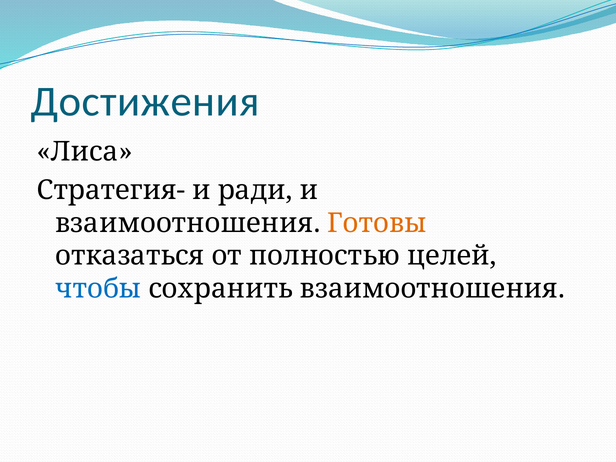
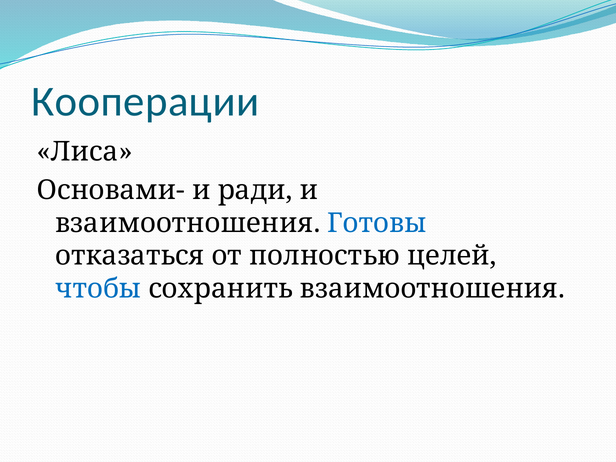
Достижения: Достижения -> Кооперации (145, 102)
Стратегия-: Стратегия- -> Основами- (111, 190)
Готовы colour: orange -> blue (377, 223)
